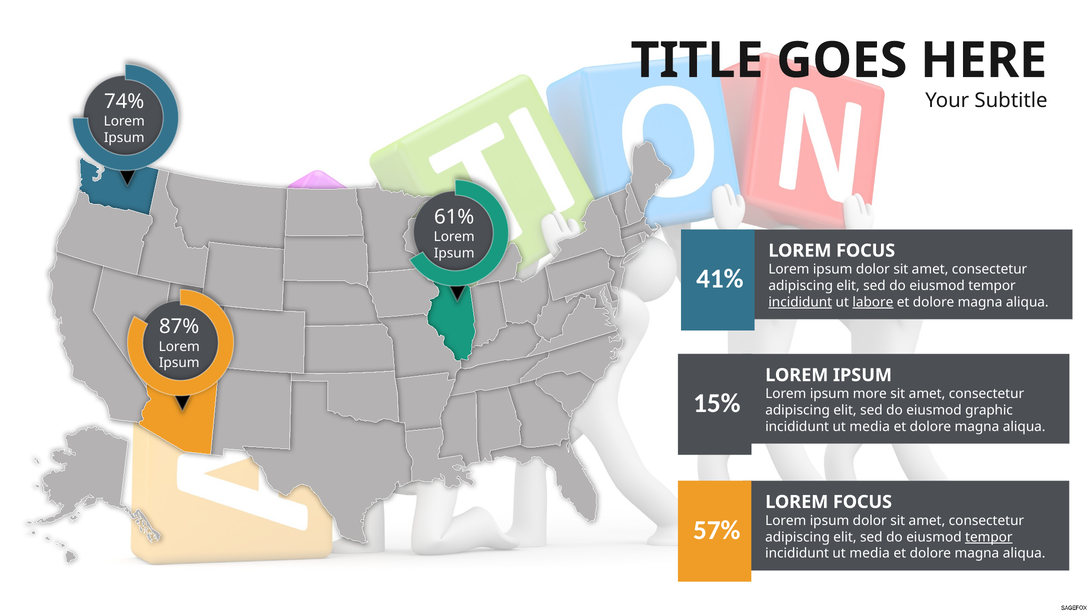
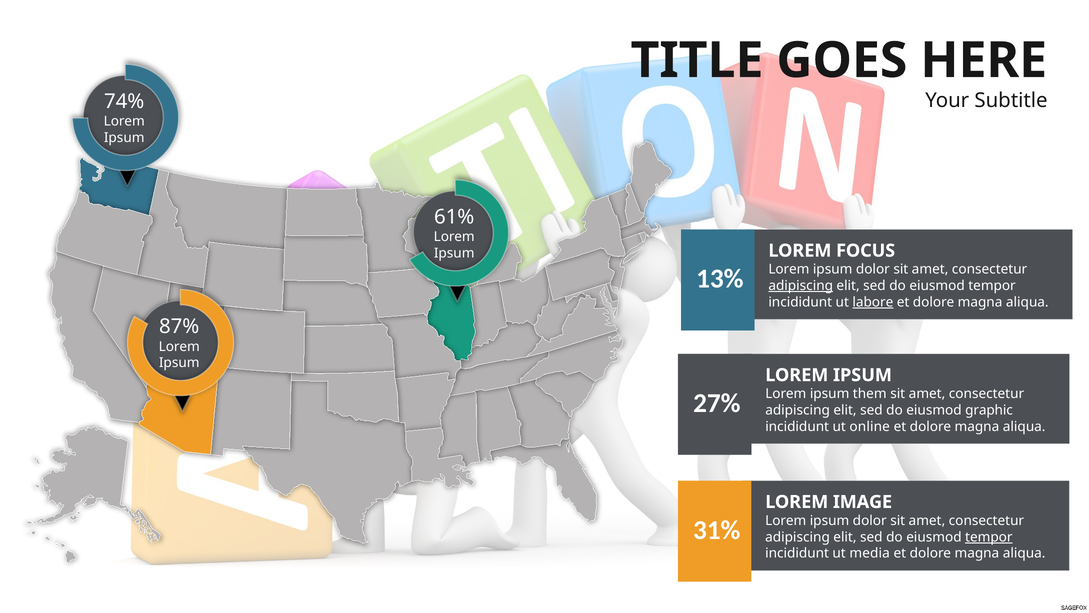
41%: 41% -> 13% (720, 279)
adipiscing underline: none -> present (801, 286)
incididunt underline: present -> none (800, 302)
more: more -> them (870, 394)
15%: 15% -> 27% (717, 403)
media: media -> online (870, 426)
FOCUS: FOCUS -> IMAGE (862, 502)
57%: 57% -> 31% (717, 530)
